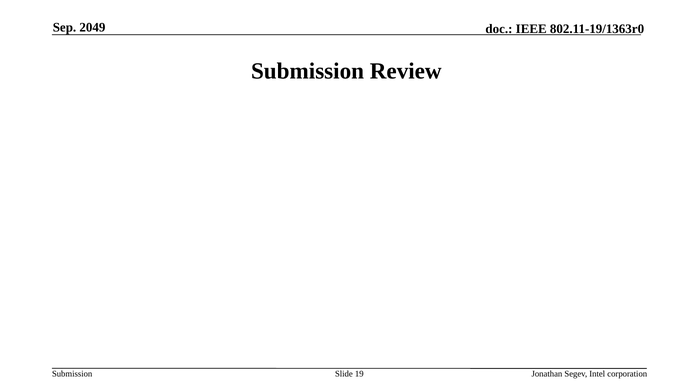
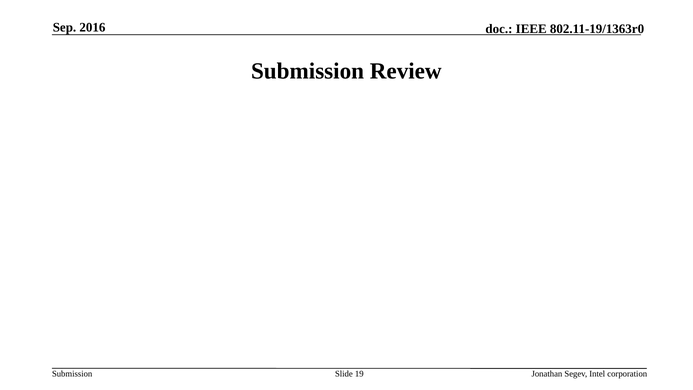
2049: 2049 -> 2016 (92, 28)
